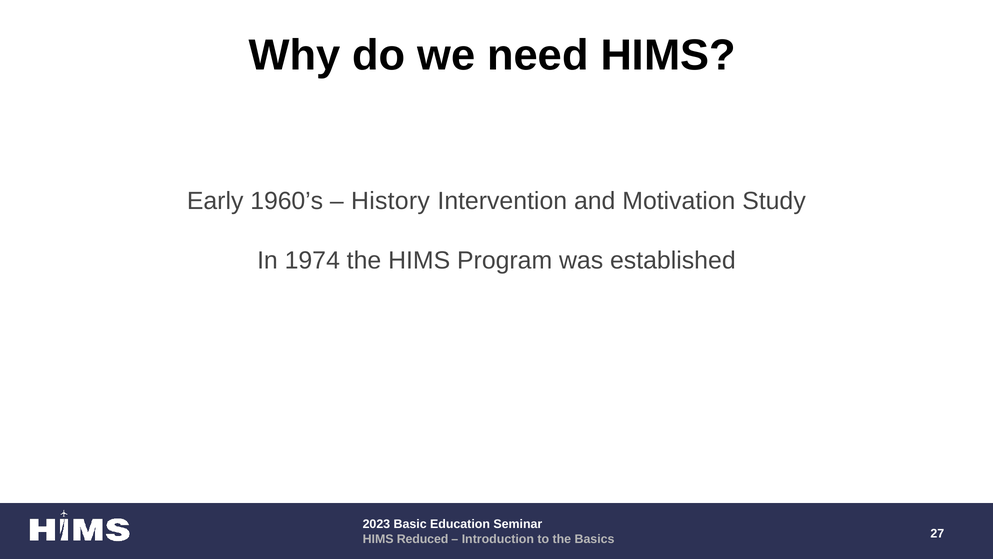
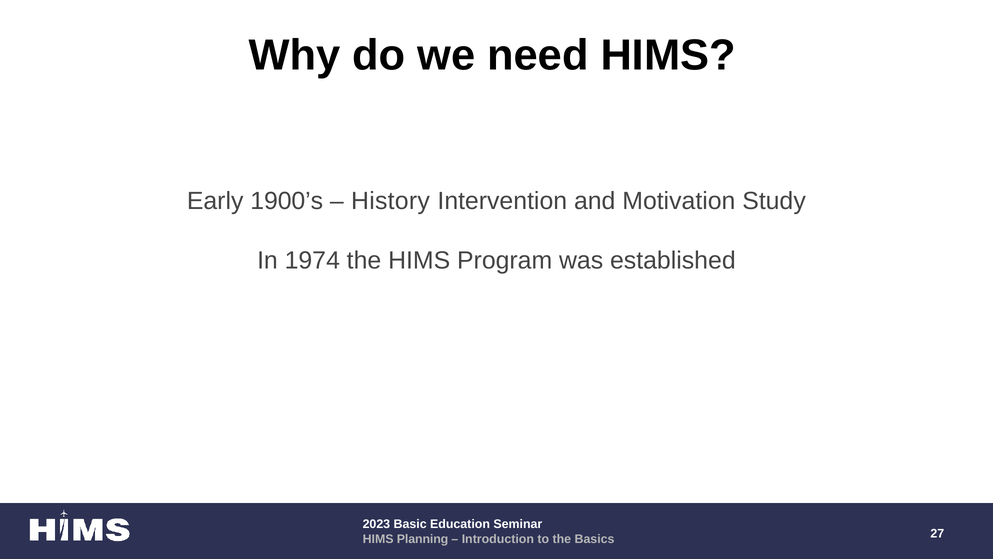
1960’s: 1960’s -> 1900’s (287, 201)
Reduced: Reduced -> Planning (423, 539)
